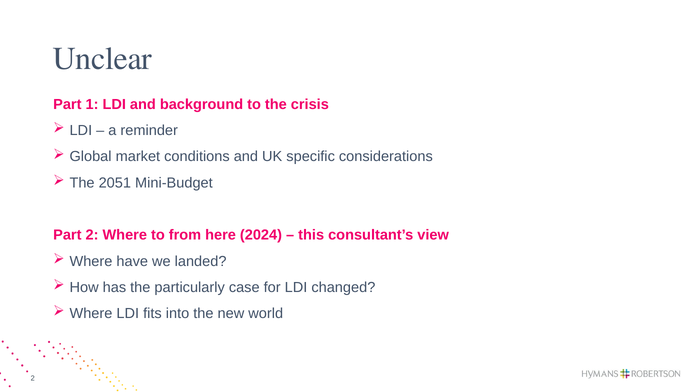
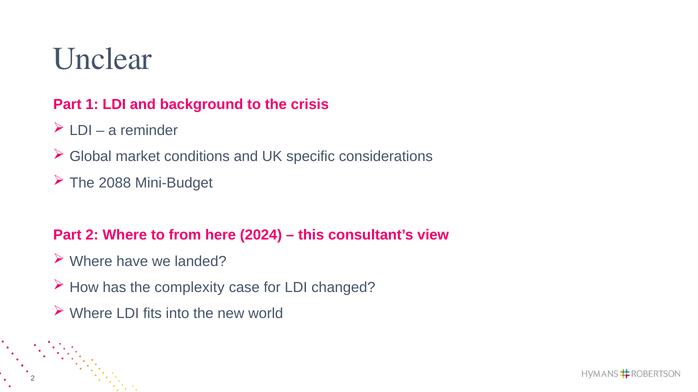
2051: 2051 -> 2088 (115, 183)
particularly: particularly -> complexity (190, 288)
